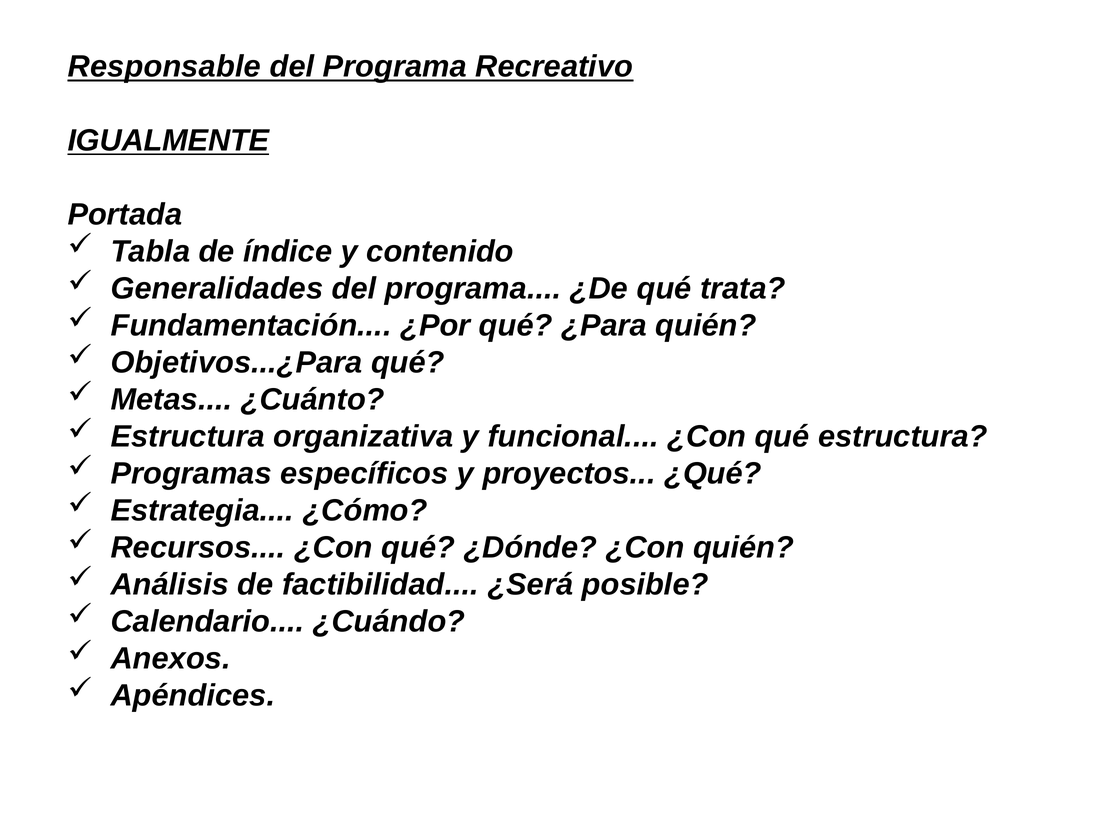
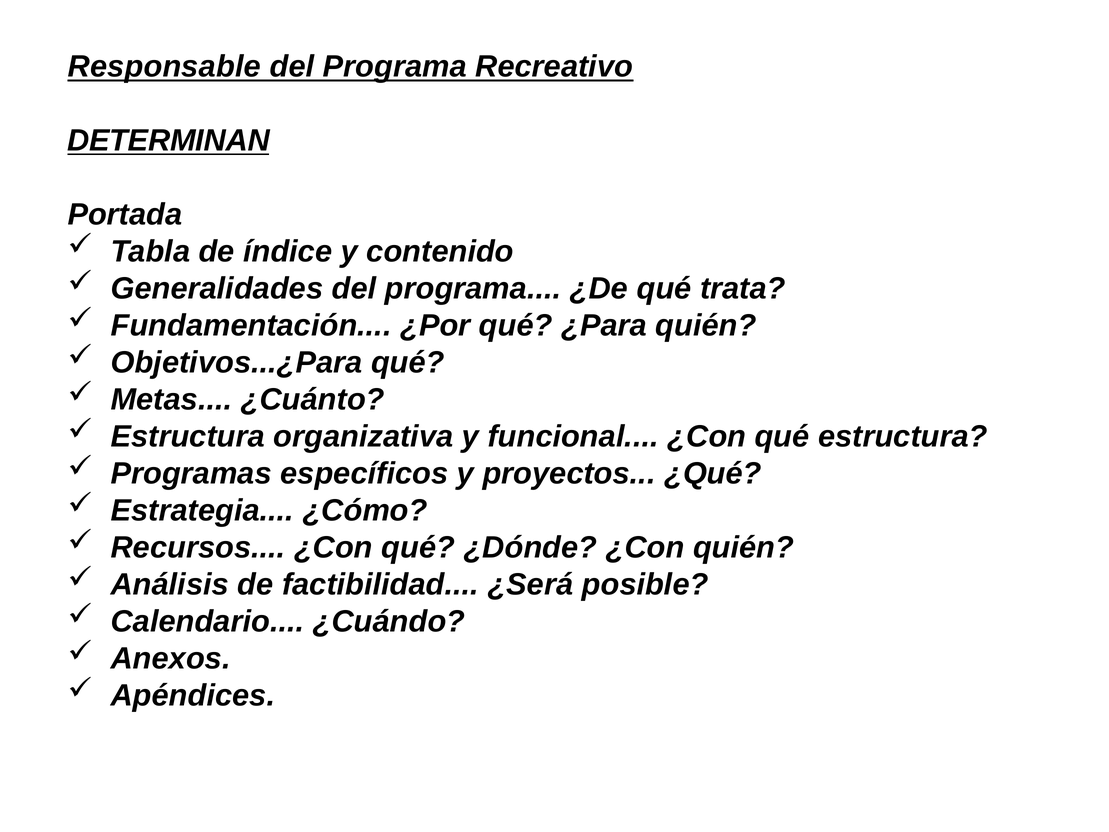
IGUALMENTE: IGUALMENTE -> DETERMINAN (169, 141)
